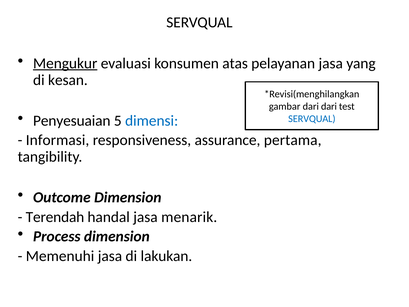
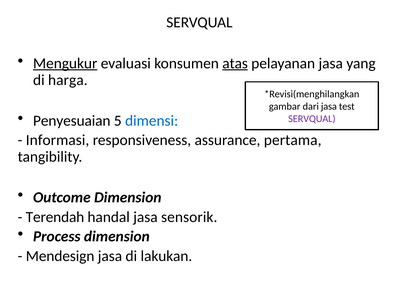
atas underline: none -> present (235, 63)
kesan: kesan -> harga (68, 80)
dari dari: dari -> jasa (329, 106)
SERVQUAL colour: blue -> purple (312, 119)
menarik: menarik -> sensorik (189, 217)
Memenuhi: Memenuhi -> Mendesign (60, 256)
